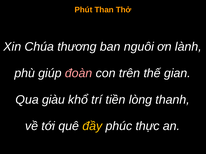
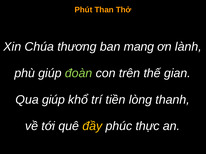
nguôi: nguôi -> mang (139, 47)
đoàn colour: pink -> light green (79, 73)
Qua giàu: giàu -> giúp (53, 100)
